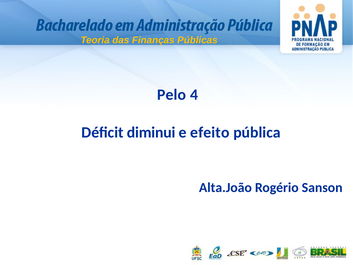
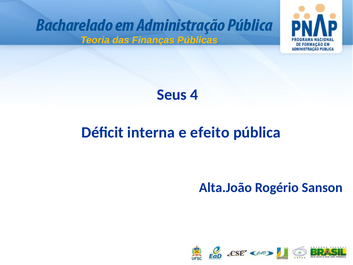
Pelo: Pelo -> Seus (172, 95)
diminui: diminui -> interna (151, 132)
